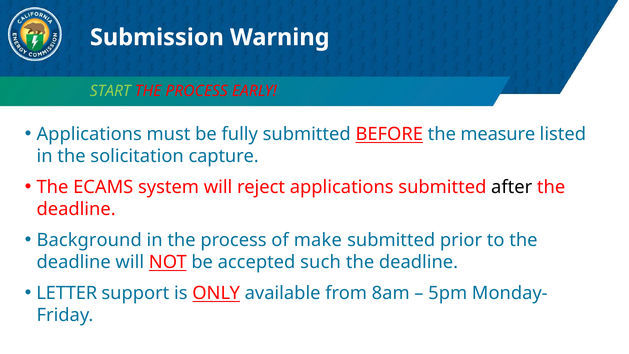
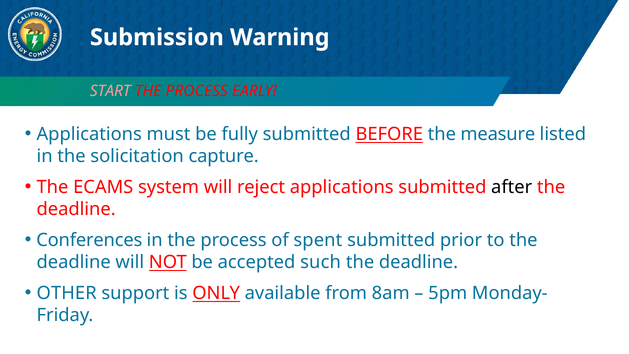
START colour: light green -> pink (110, 91)
Background: Background -> Conferences (89, 240)
make: make -> spent (318, 240)
LETTER: LETTER -> OTHER (67, 293)
